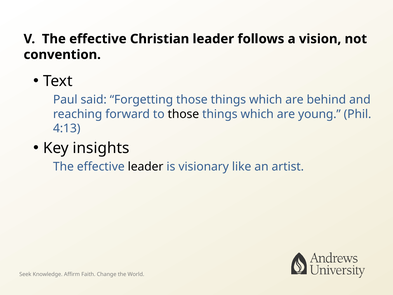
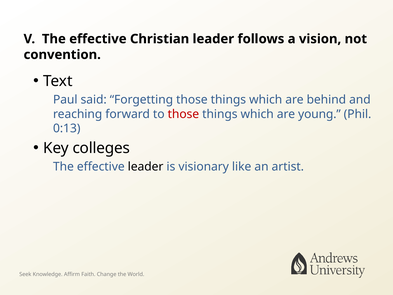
those colour: black -> red (183, 114)
4:13: 4:13 -> 0:13 (67, 128)
insights: insights -> colleges (101, 148)
